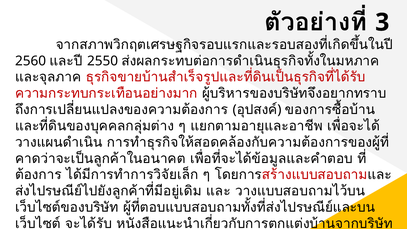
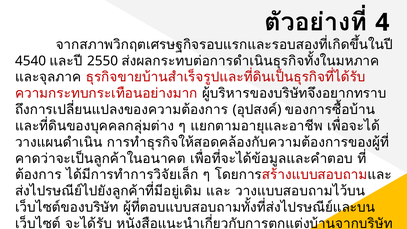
3: 3 -> 4 (382, 22)
2560: 2560 -> 4540 (31, 61)
